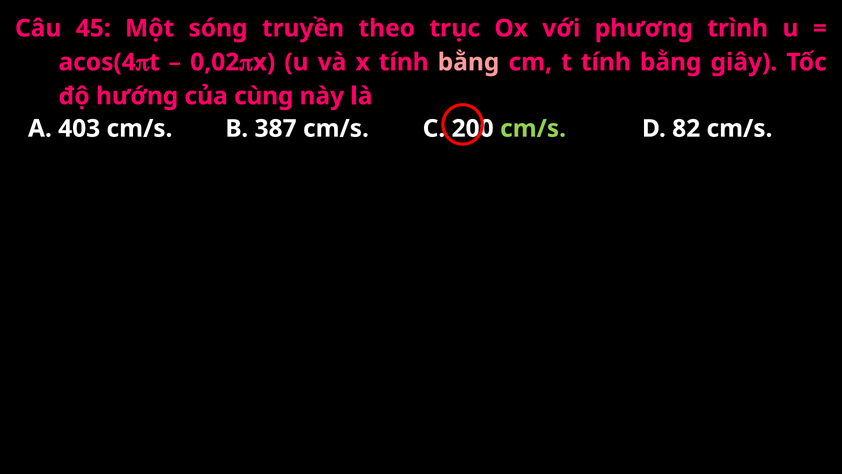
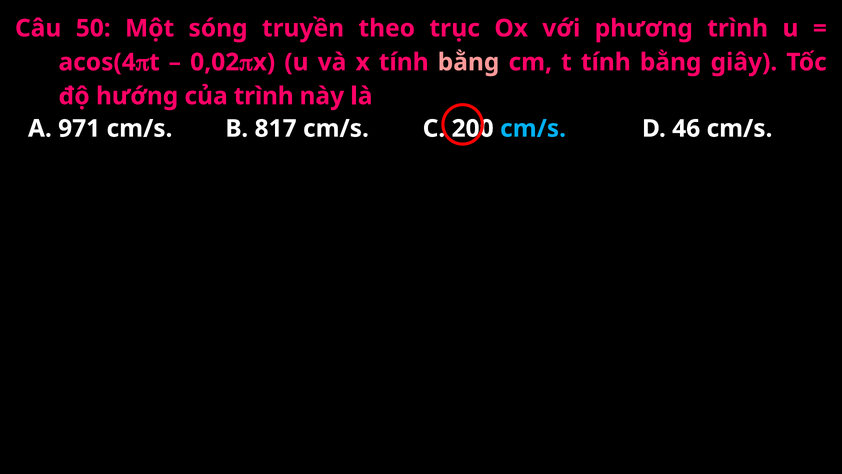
45: 45 -> 50 (93, 28)
của cùng: cùng -> trình (264, 96)
403: 403 -> 971 (79, 129)
387: 387 -> 817 (276, 129)
cm/s colour: light green -> light blue (533, 129)
82: 82 -> 46 (686, 129)
